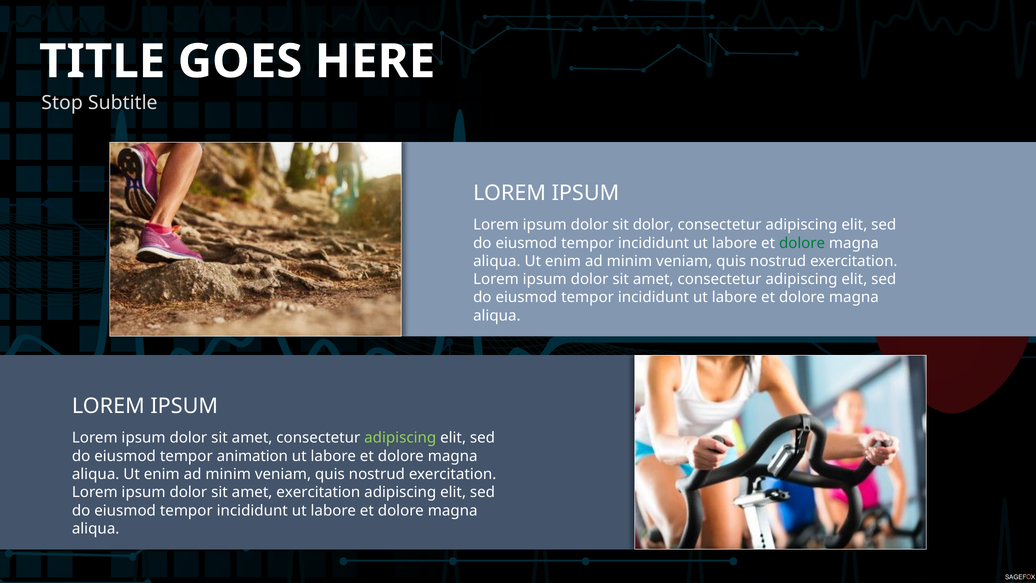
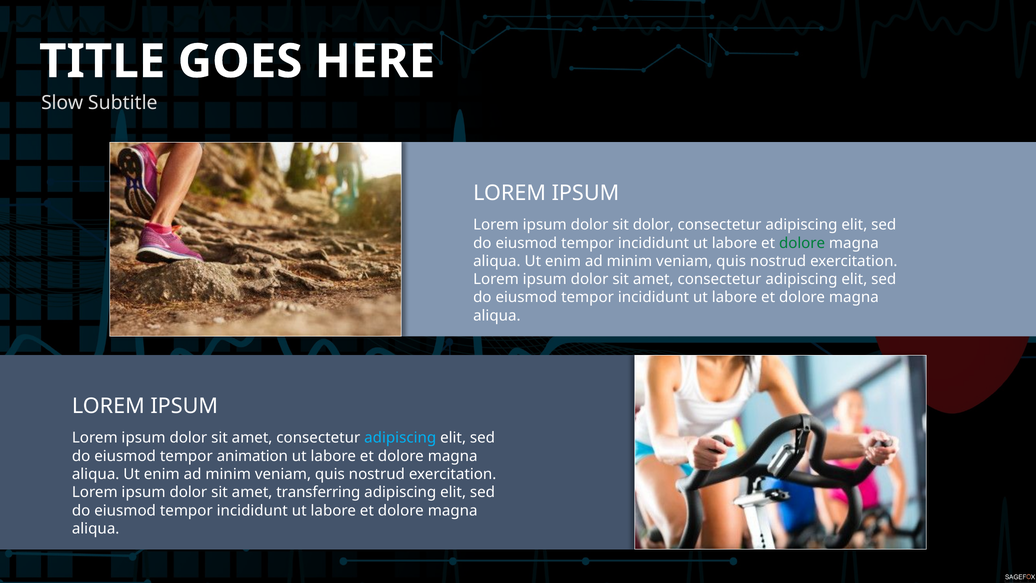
Stop: Stop -> Slow (62, 103)
adipiscing colour: light green -> light blue (400, 438)
amet exercitation: exercitation -> transferring (318, 492)
